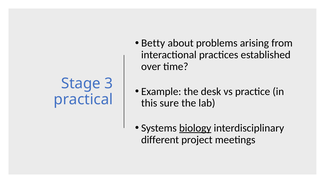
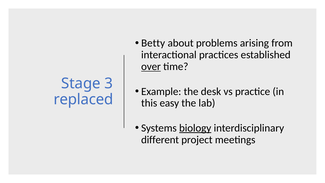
over underline: none -> present (151, 67)
practical: practical -> replaced (83, 99)
sure: sure -> easy (169, 103)
